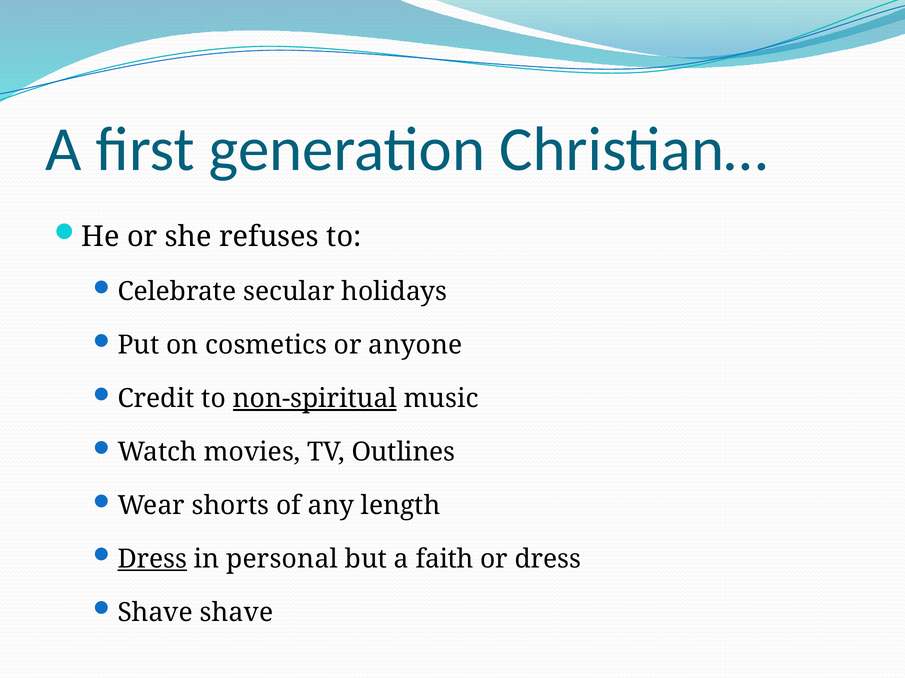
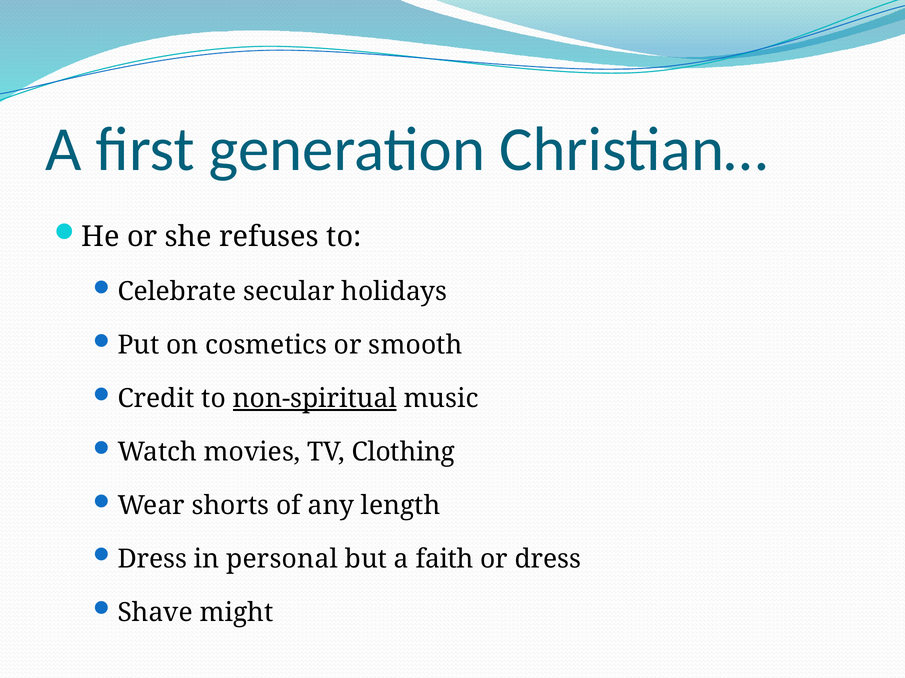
anyone: anyone -> smooth (416, 346)
Outlines: Outlines -> Clothing (403, 453)
Dress underline: present -> none (152, 560)
Shave shave: shave -> might (237, 613)
